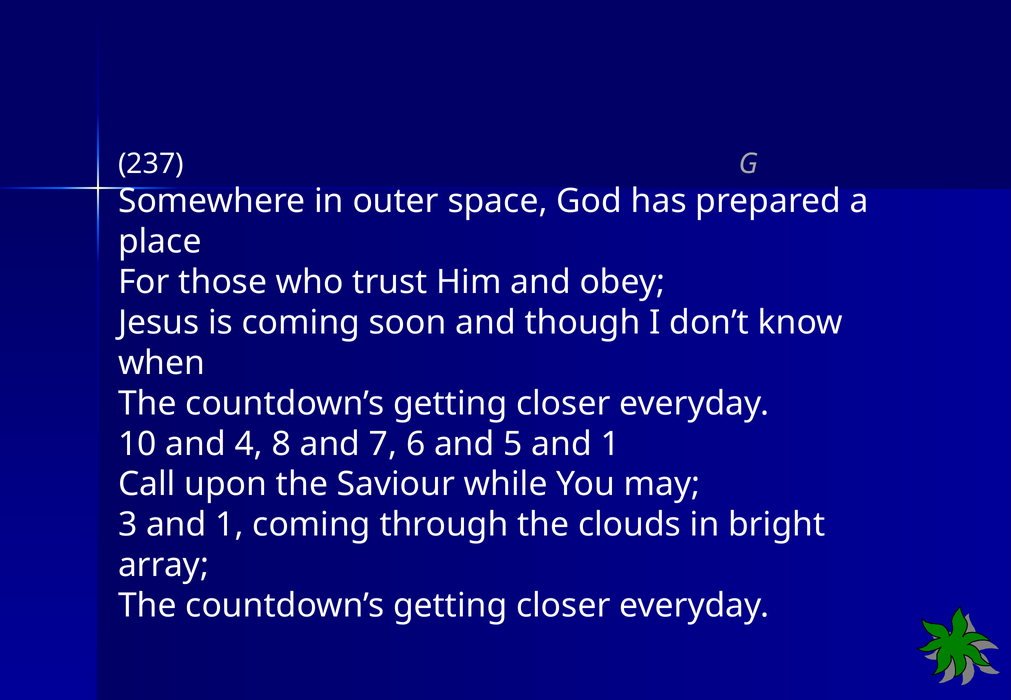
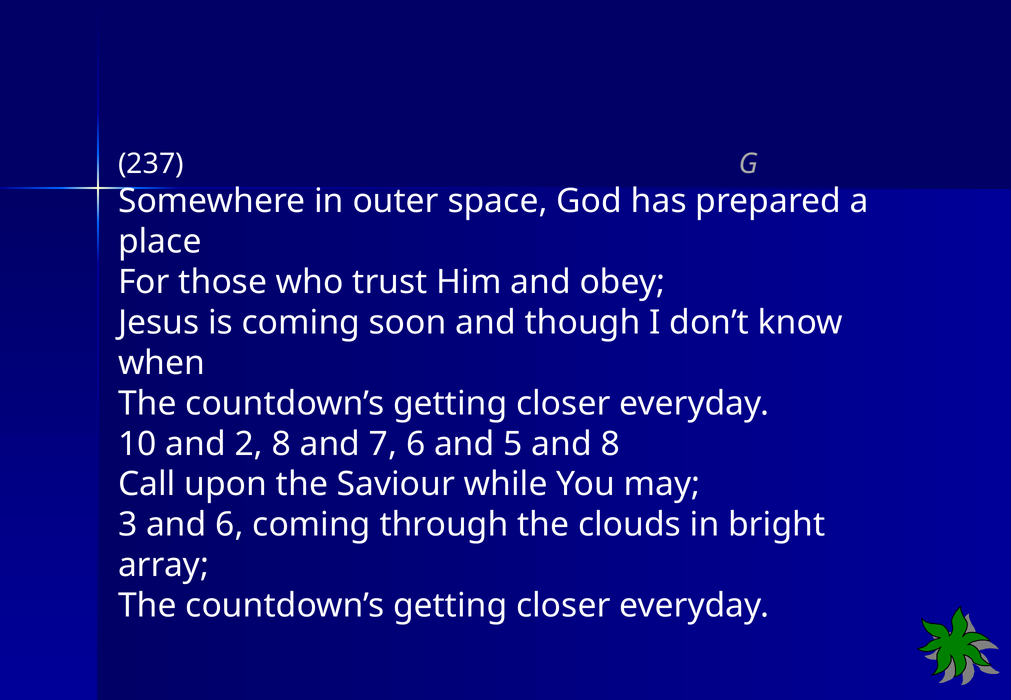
4: 4 -> 2 (249, 444)
5 and 1: 1 -> 8 (610, 444)
3 and 1: 1 -> 6 (229, 525)
